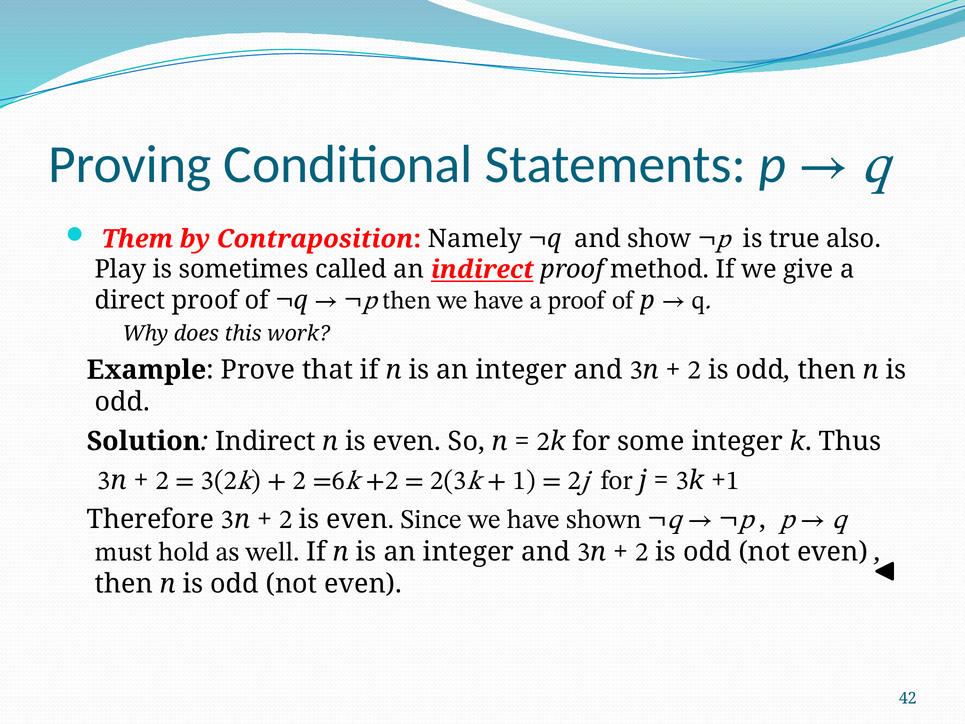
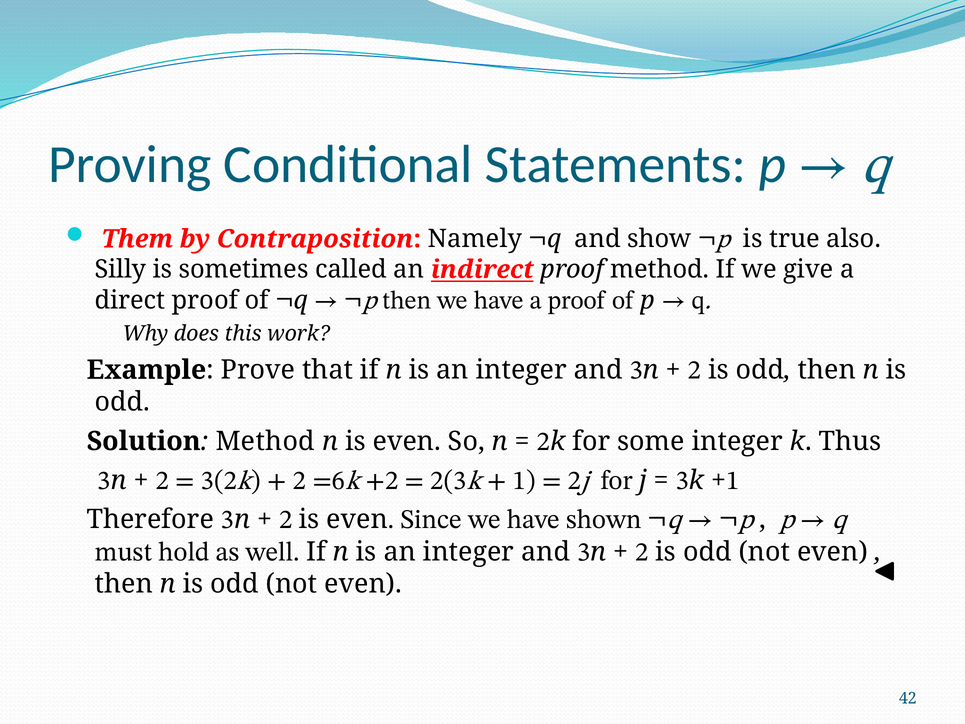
Play: Play -> Silly (120, 269)
Solution Indirect: Indirect -> Method (265, 441)
